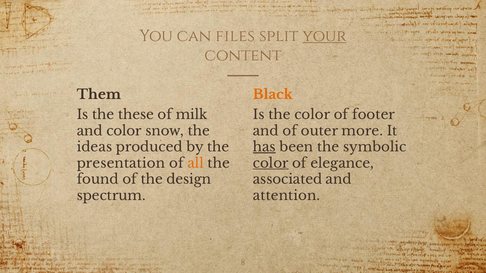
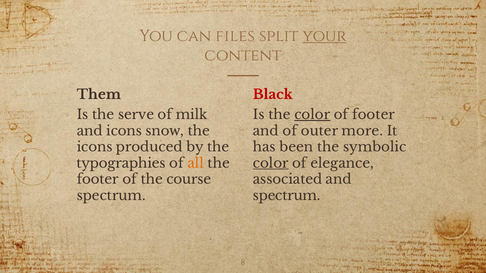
Black colour: orange -> red (273, 95)
these: these -> serve (136, 115)
color underline: none -> present (312, 115)
and color: color -> icons (124, 131)
ideas: ideas -> icons (95, 147)
has underline: present -> none (264, 147)
presentation: presentation -> typographies (121, 163)
found: found -> footer (98, 180)
design: design -> course (189, 180)
attention: attention -> spectrum (287, 196)
